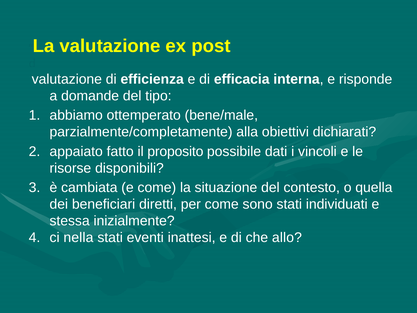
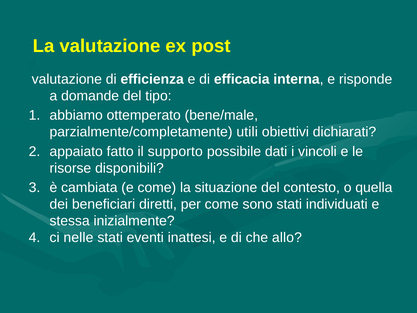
alla: alla -> utili (247, 132)
proposito: proposito -> supporto (175, 151)
nella: nella -> nelle (78, 238)
